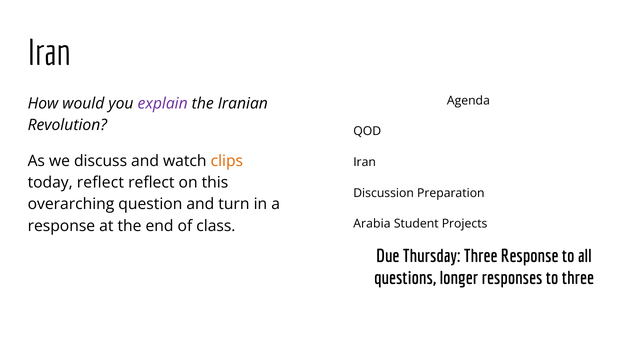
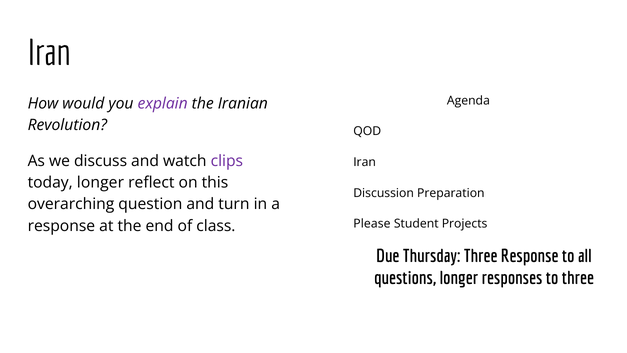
clips colour: orange -> purple (227, 161)
today reflect: reflect -> longer (100, 182)
Arabia: Arabia -> Please (372, 224)
